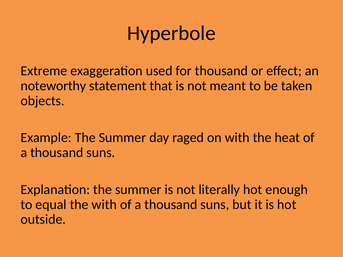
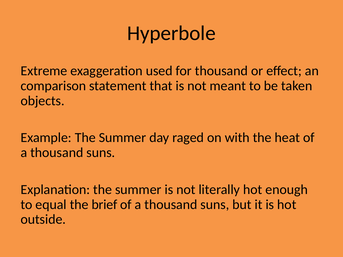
noteworthy: noteworthy -> comparison (53, 86)
the with: with -> brief (104, 205)
